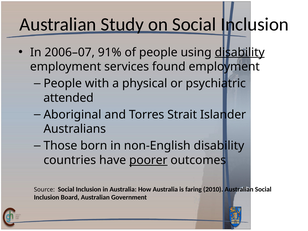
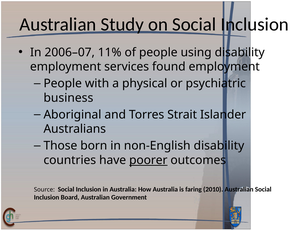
91%: 91% -> 11% (110, 52)
disability underline: present -> none (240, 52)
attended: attended -> business (68, 98)
